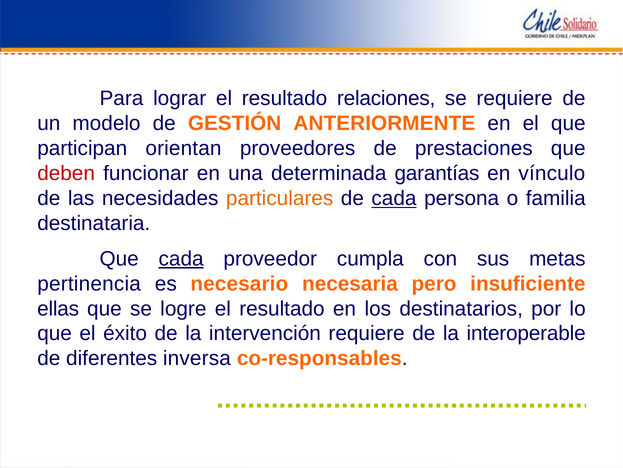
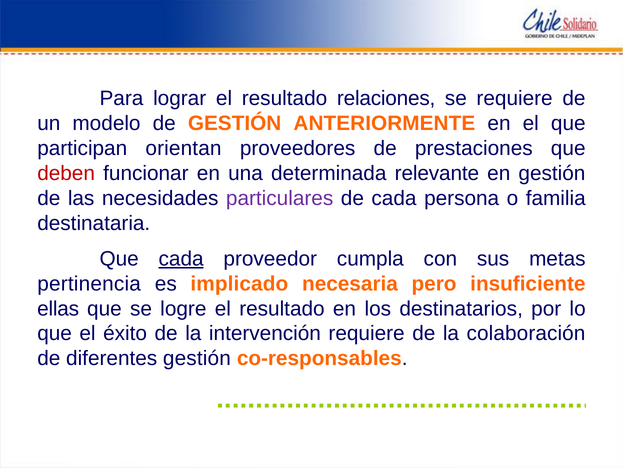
garantías: garantías -> relevante (437, 173)
en vínculo: vínculo -> gestión (552, 173)
particulares colour: orange -> purple (280, 198)
cada underline: present -> none (394, 198)
necesario: necesario -> implicado (239, 283)
interoperable: interoperable -> colaboración (526, 333)
diferentes inversa: inversa -> gestión (197, 358)
